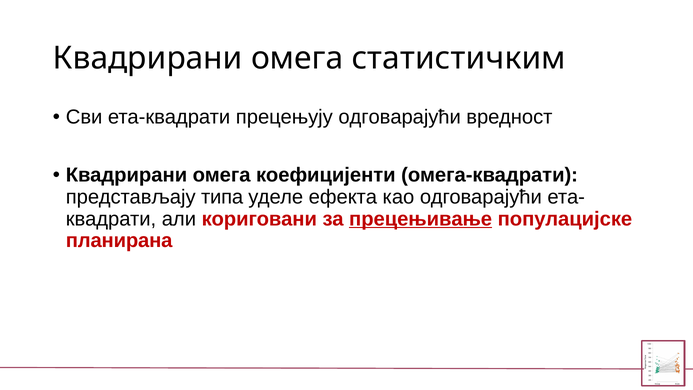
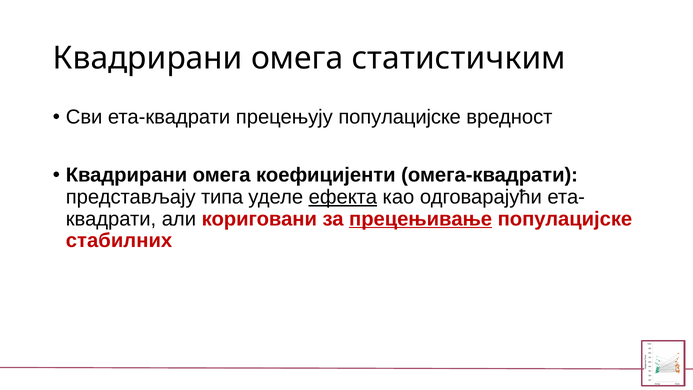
прецењују одговарајући: одговарајући -> популацијске (400, 117)
ефекта underline: none -> present (343, 197)
планирана: планирана -> стабилних (119, 241)
